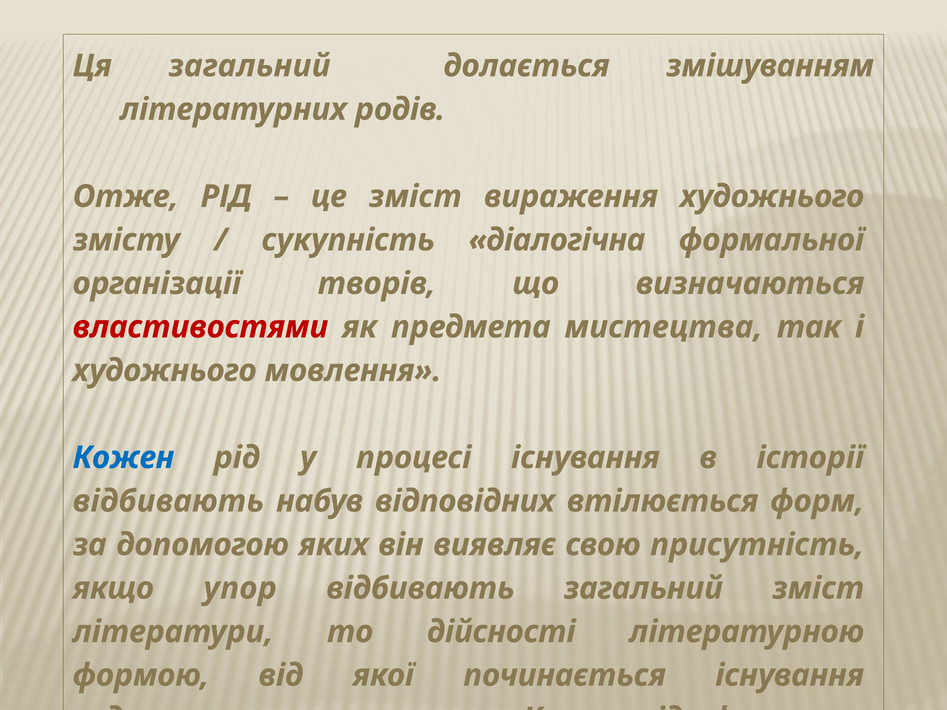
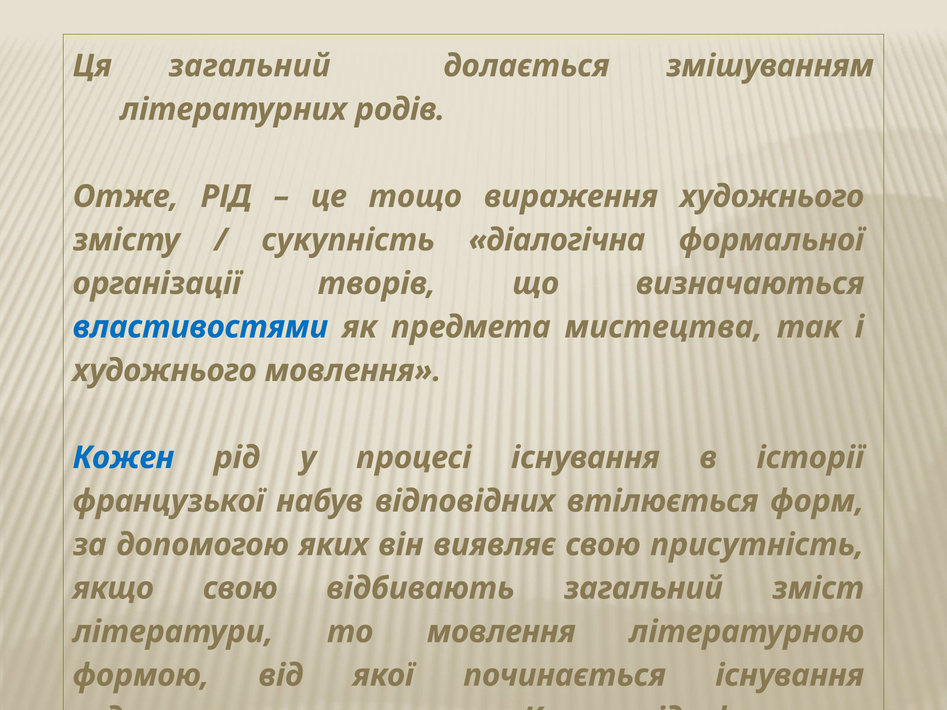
це зміст: зміст -> тощо (415, 197)
властивостями colour: red -> blue (200, 327)
відбивають: відбивають -> французької (169, 501)
якщо упор: упор -> свою (240, 588)
то дійсності: дійсності -> мовлення (501, 632)
